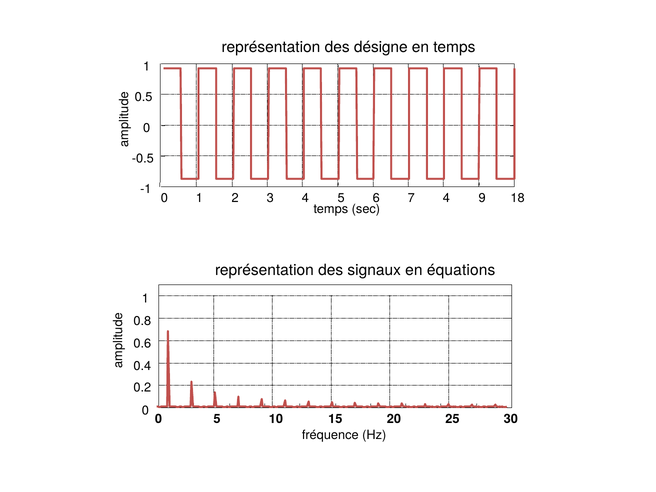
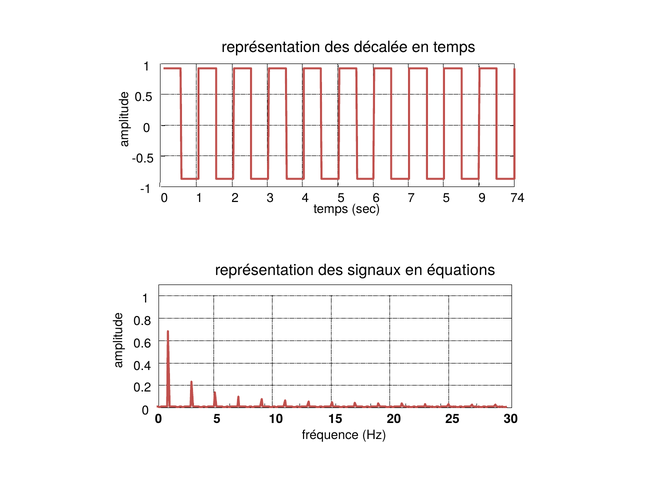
désigne: désigne -> décalée (381, 47)
7 4: 4 -> 5 (446, 198)
18: 18 -> 74 (518, 198)
